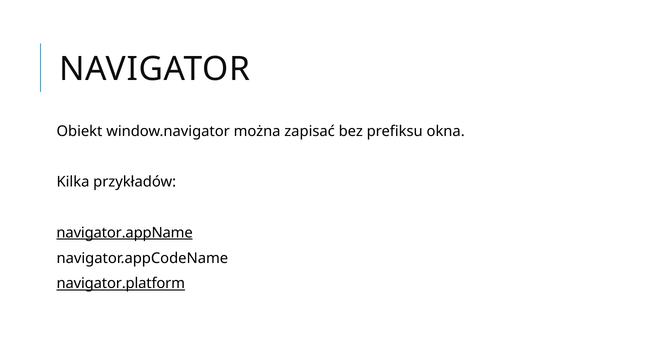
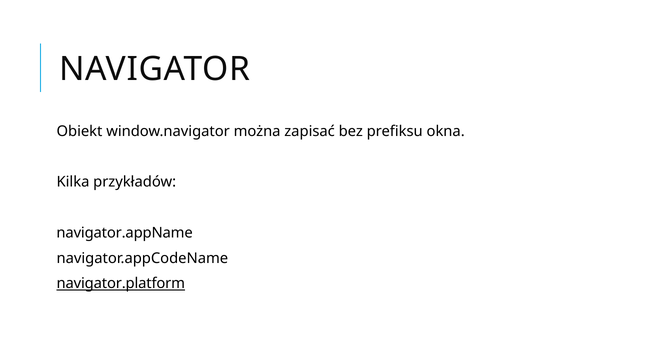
navigator.appName underline: present -> none (125, 233)
